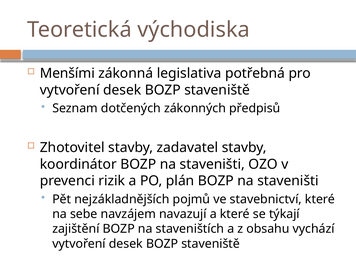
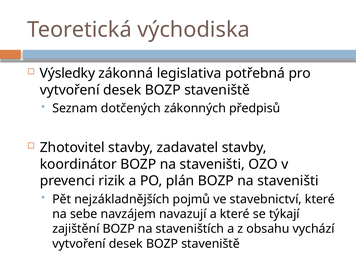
Menšími: Menšími -> Výsledky (67, 73)
